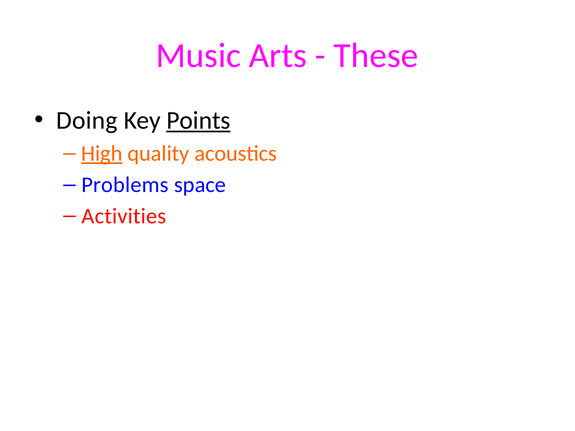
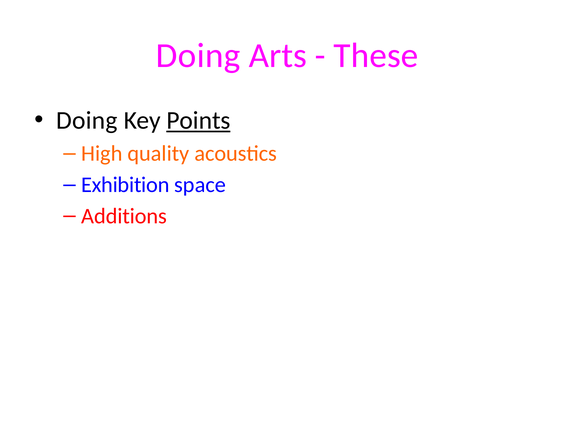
Music: Music -> Doing (198, 56)
High underline: present -> none (102, 154)
Problems: Problems -> Exhibition (125, 185)
Activities: Activities -> Additions (124, 216)
